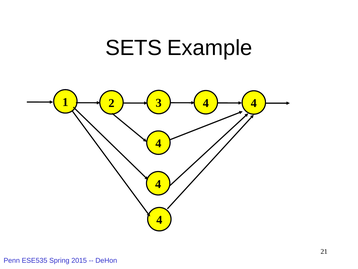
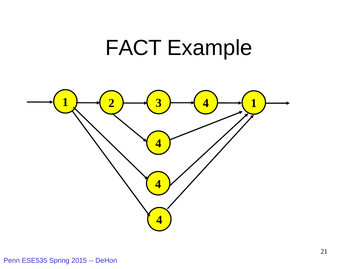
SETS: SETS -> FACT (134, 48)
1 4: 4 -> 1 (254, 103)
